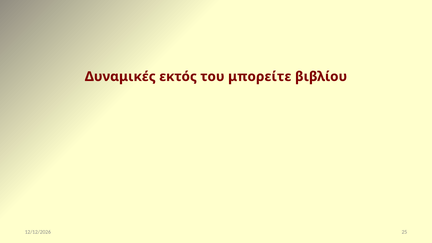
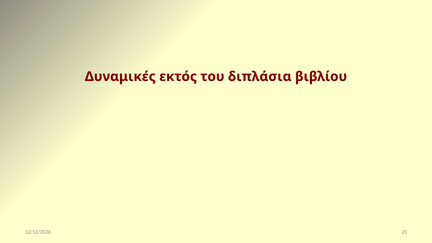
μπορείτε: μπορείτε -> διπλάσια (260, 77)
